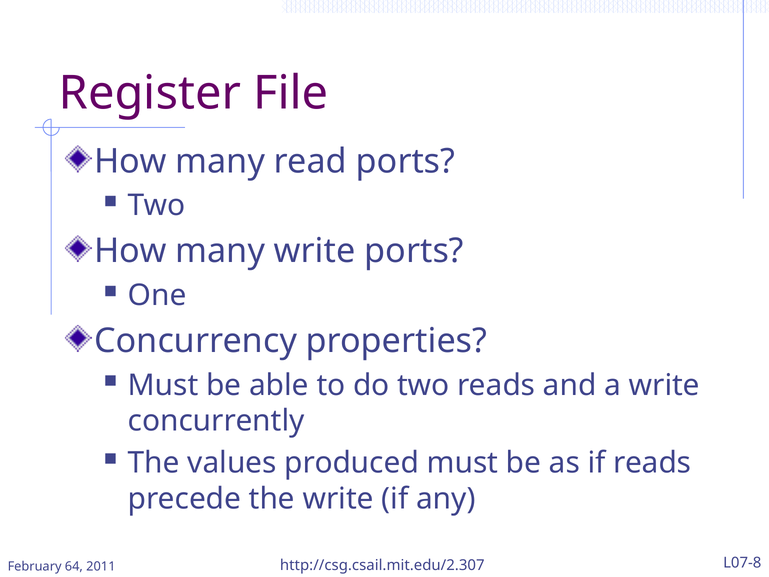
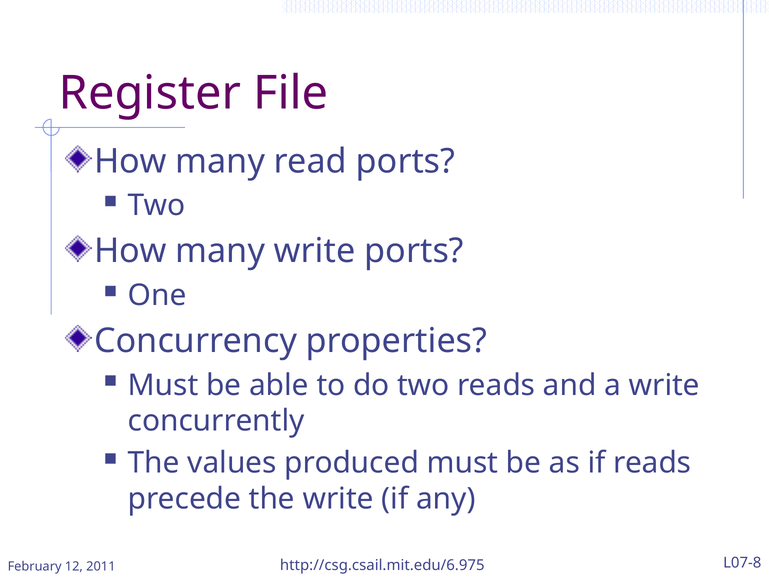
http://csg.csail.mit.edu/2.307: http://csg.csail.mit.edu/2.307 -> http://csg.csail.mit.edu/6.975 (382, 565)
64: 64 -> 12 (74, 566)
